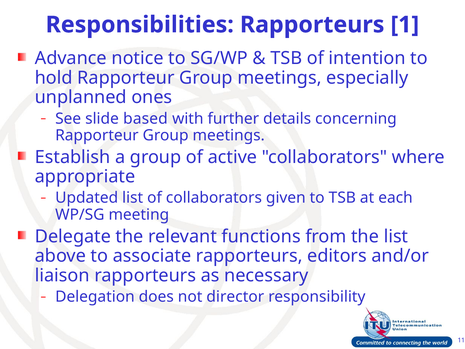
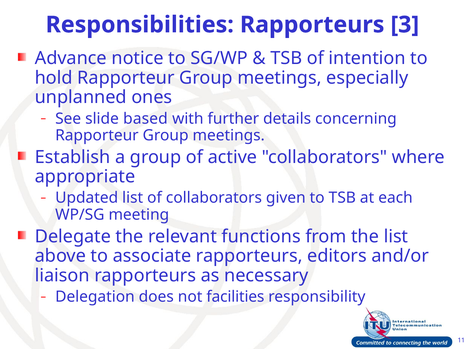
1: 1 -> 3 (405, 25)
director: director -> facilities (235, 297)
